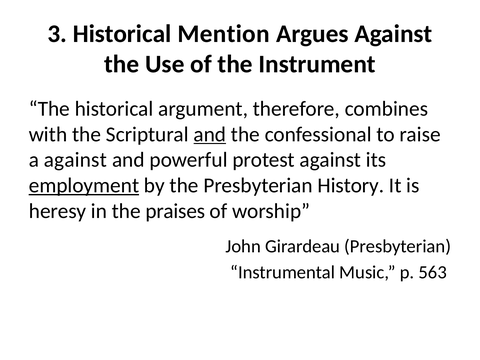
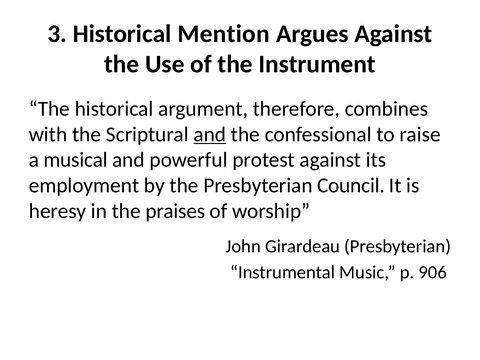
a against: against -> musical (76, 160)
employment underline: present -> none (84, 186)
History: History -> Council (351, 186)
563: 563 -> 906 (433, 272)
